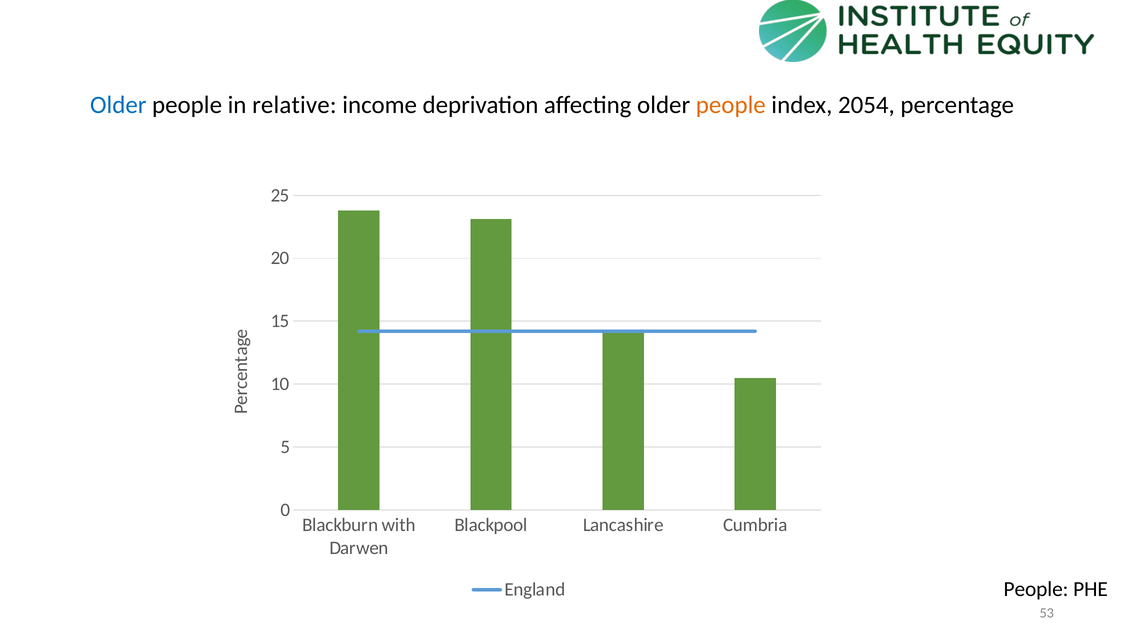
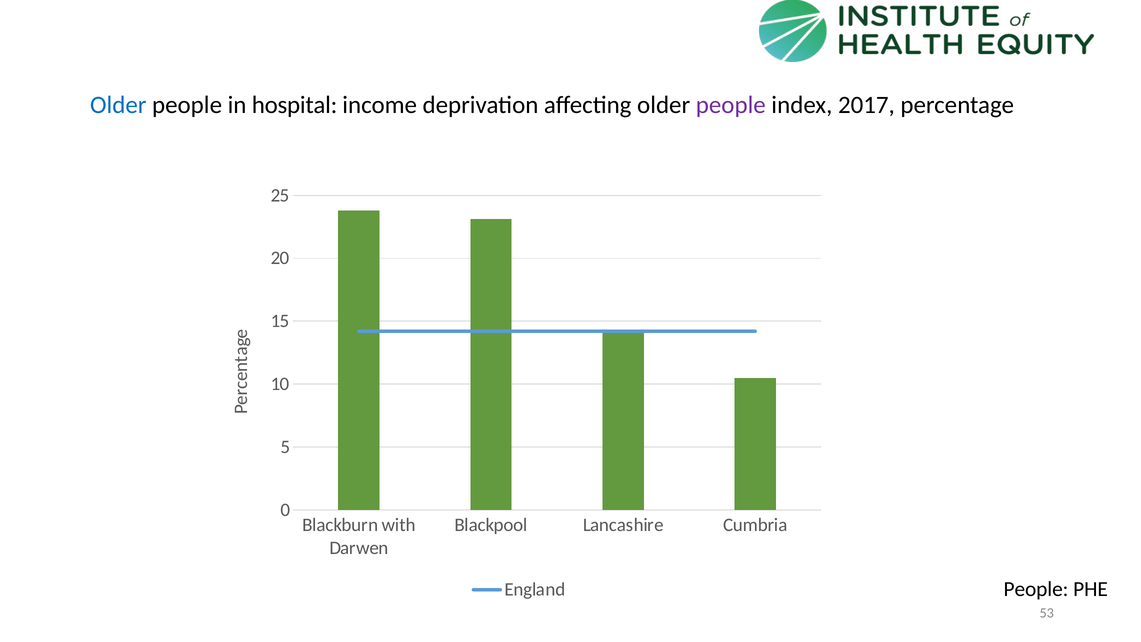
relative: relative -> hospital (295, 105)
people colour: orange -> purple (731, 105)
2054: 2054 -> 2017 (866, 105)
